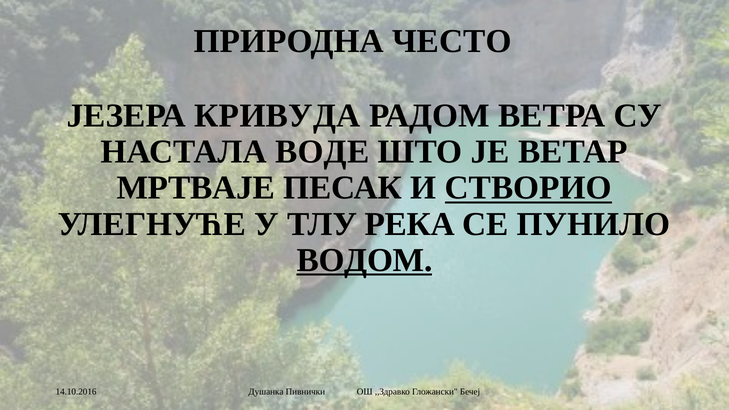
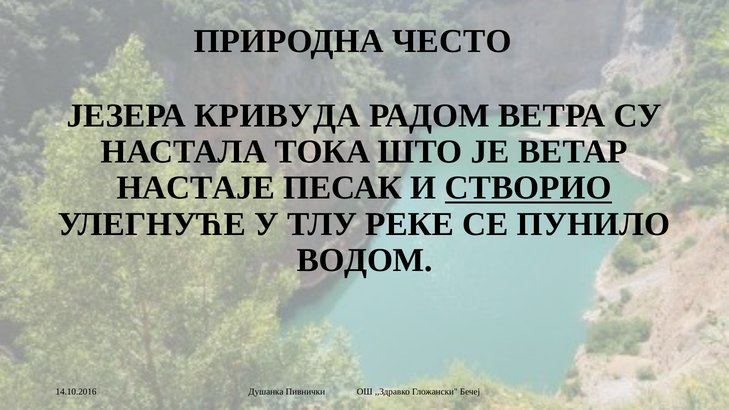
ВОДЕ: ВОДЕ -> ТОКА (323, 152)
МРТВАЈЕ: МРТВАЈЕ -> НАСТАЈЕ (196, 188)
РЕКА: РЕКА -> РЕКЕ (410, 224)
ВОДОМ underline: present -> none (365, 260)
